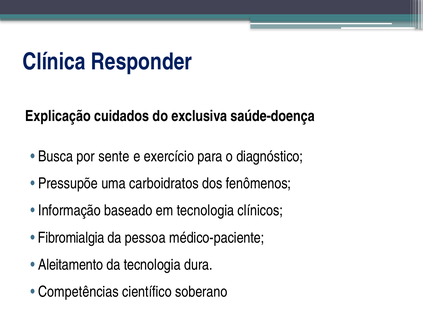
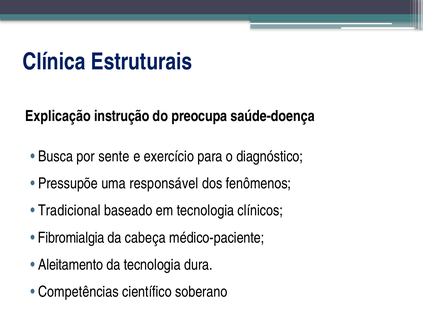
Responder: Responder -> Estruturais (142, 62)
cuidados: cuidados -> instrução (122, 116)
exclusiva: exclusiva -> preocupa (199, 116)
carboidratos: carboidratos -> responsável (164, 184)
Informação: Informação -> Tradicional (69, 211)
pessoa: pessoa -> cabeça (145, 238)
